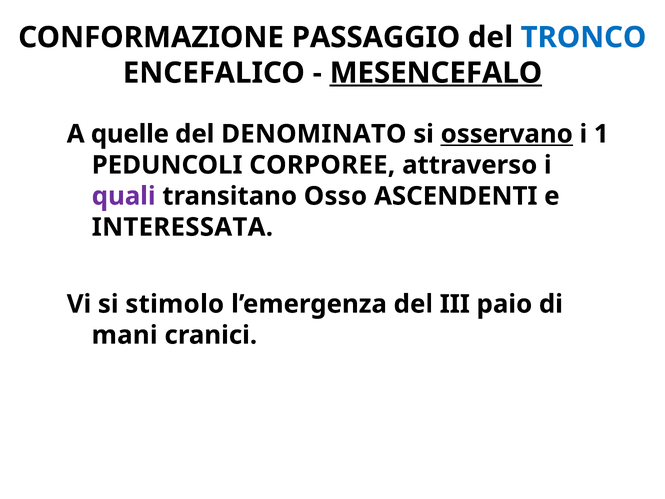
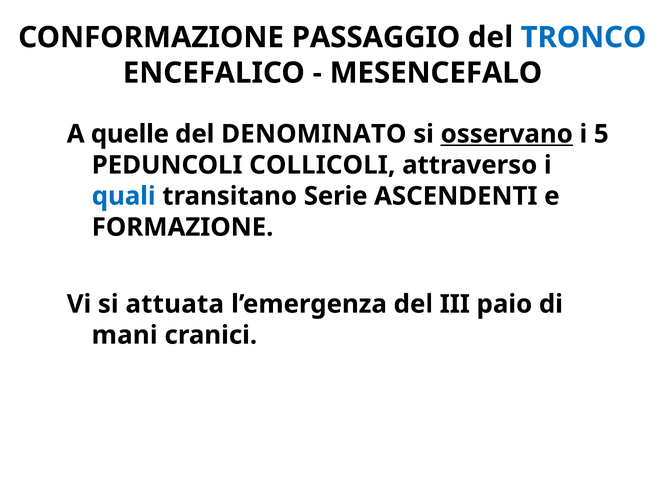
MESENCEFALO underline: present -> none (436, 73)
1: 1 -> 5 (601, 134)
CORPOREE: CORPOREE -> COLLICOLI (322, 165)
quali colour: purple -> blue (124, 196)
Osso: Osso -> Serie (336, 196)
INTERESSATA: INTERESSATA -> FORMAZIONE (183, 227)
stimolo: stimolo -> attuata (175, 304)
